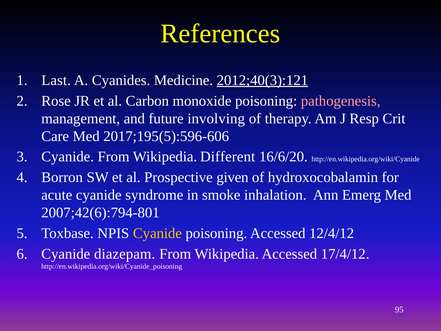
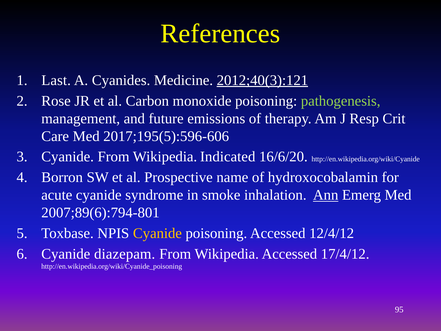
pathogenesis colour: pink -> light green (341, 101)
involving: involving -> emissions (216, 118)
Different: Different -> Indicated (228, 157)
given: given -> name (232, 177)
Ann underline: none -> present (326, 195)
2007;42(6):794-801: 2007;42(6):794-801 -> 2007;89(6):794-801 (100, 212)
